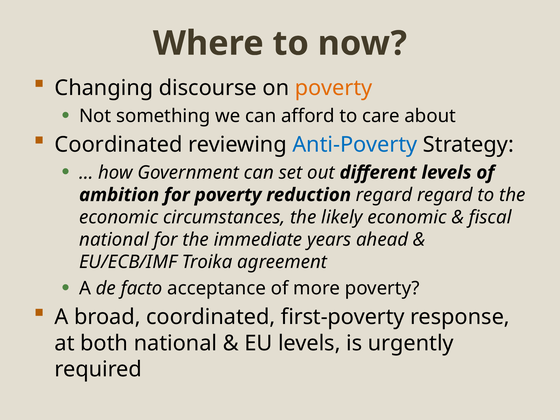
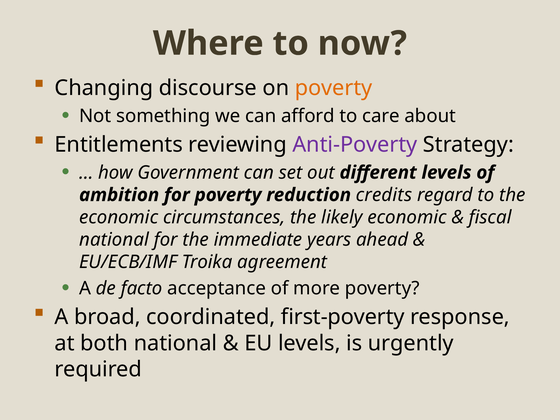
Coordinated: Coordinated -> Entitlements (119, 145)
Anti-Poverty colour: blue -> purple (355, 145)
reduction regard: regard -> credits (384, 195)
